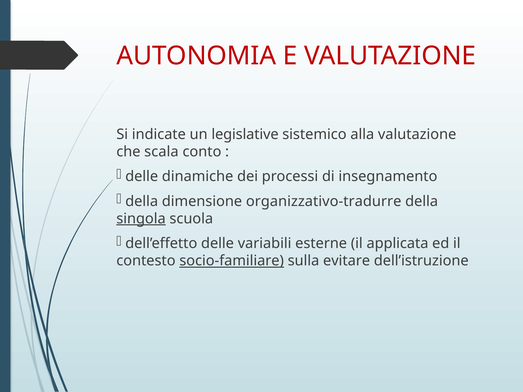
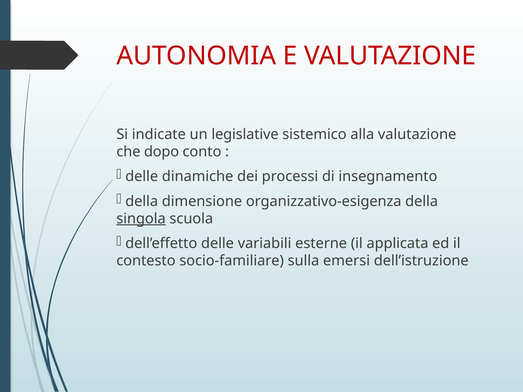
scala: scala -> dopo (162, 152)
organizzativo-tradurre: organizzativo-tradurre -> organizzativo-esigenza (324, 201)
socio-familiare underline: present -> none (232, 261)
evitare: evitare -> emersi (347, 261)
